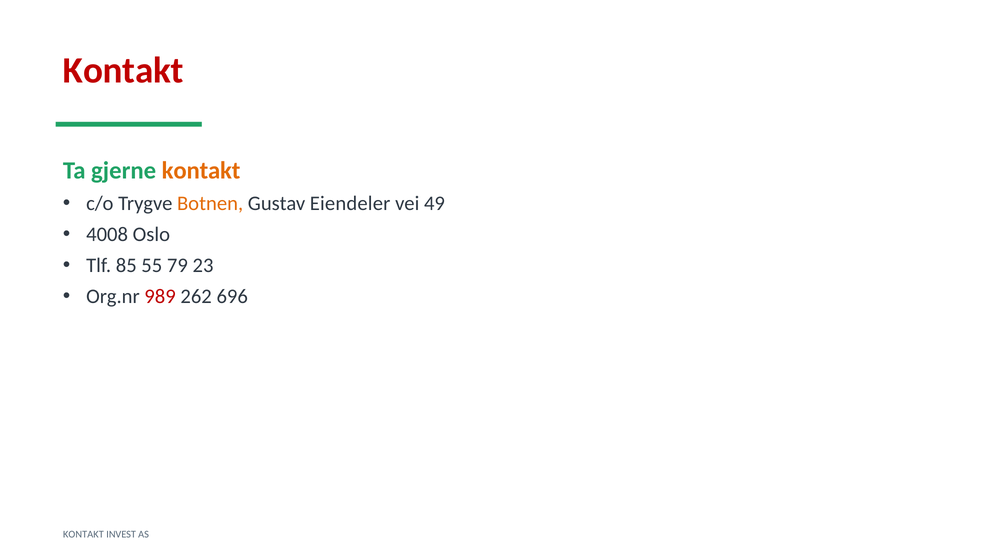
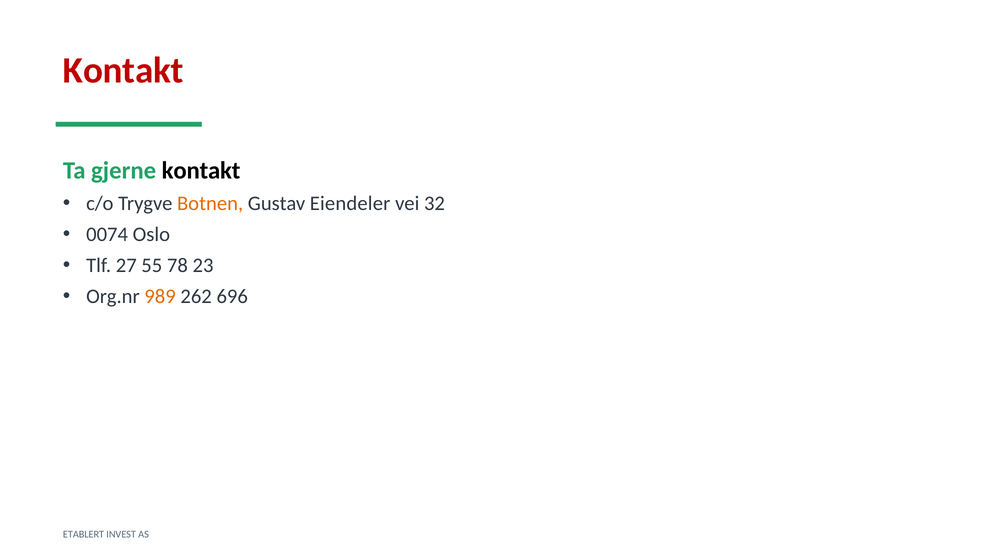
kontakt colour: orange -> black (201, 170)
49: 49 -> 32 (434, 204)
4008: 4008 -> 0074 (107, 235)
85: 85 -> 27 (126, 265)
79: 79 -> 78 (177, 265)
989 colour: red -> orange (160, 296)
KONTAKT: KONTAKT -> ETABLERT (84, 534)
